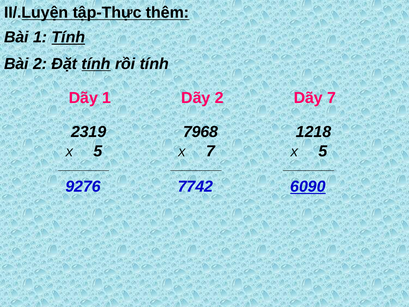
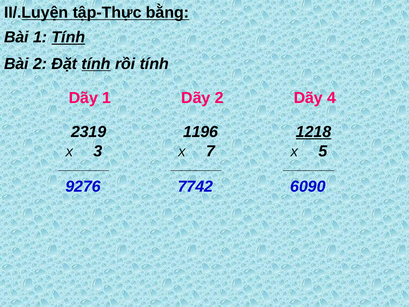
thêm: thêm -> bằng (168, 13)
Dãy 7: 7 -> 4 (332, 98)
7968: 7968 -> 1196 (201, 132)
1218 underline: none -> present (314, 132)
5: 5 -> 3 (98, 151)
6090 underline: present -> none (308, 186)
